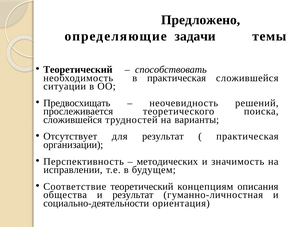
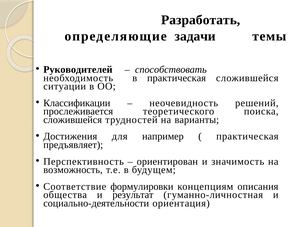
Предложено: Предложено -> Разработать (201, 20)
Теоретический: Теоретический -> Руководителей (78, 70)
Предвосхищать: Предвосхищать -> Классификации (77, 103)
Отсутствует: Отсутствует -> Достижения (70, 137)
для результат: результат -> например (163, 137)
организации: организации -> предъявляет (73, 145)
методических: методических -> ориентирован (167, 162)
исправлении: исправлении -> возможность (73, 170)
Соответствие теоретический: теоретический -> формулировки (142, 187)
